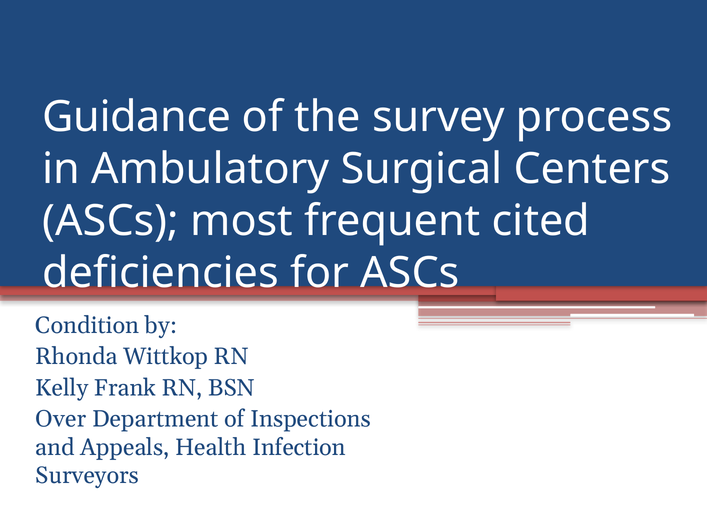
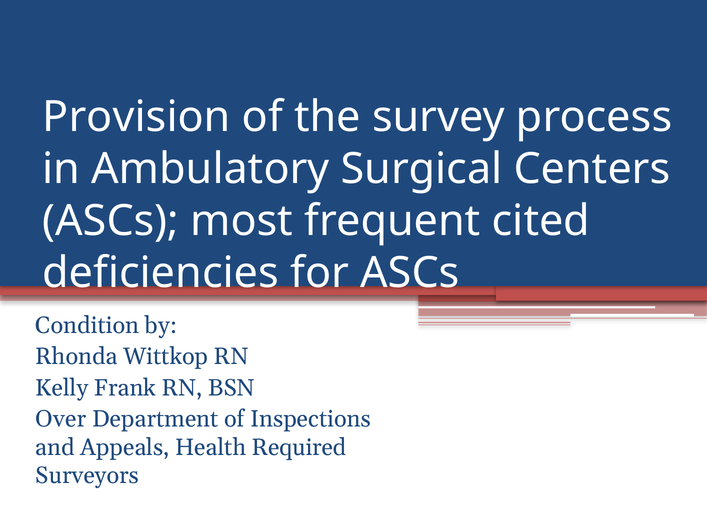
Guidance: Guidance -> Provision (136, 117)
Infection: Infection -> Required (299, 448)
